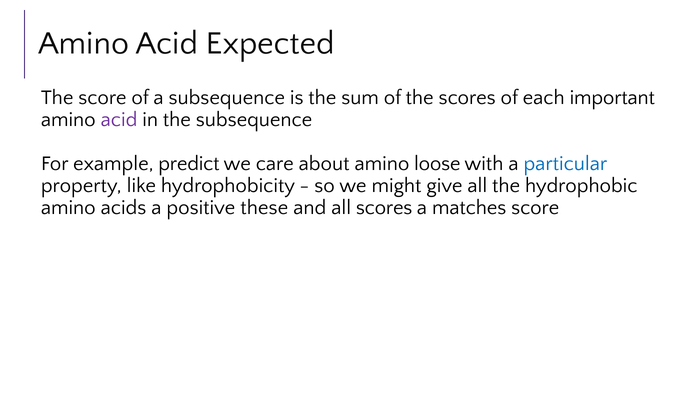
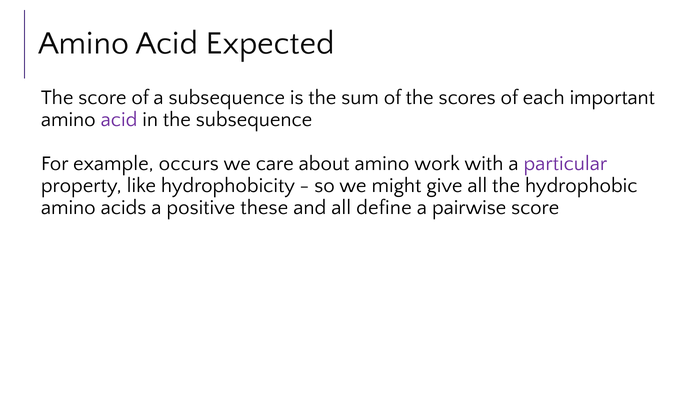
predict: predict -> occurs (189, 164)
loose: loose -> work (437, 164)
particular colour: blue -> purple (565, 164)
all scores: scores -> define (384, 208)
matches: matches -> pairwise (469, 208)
